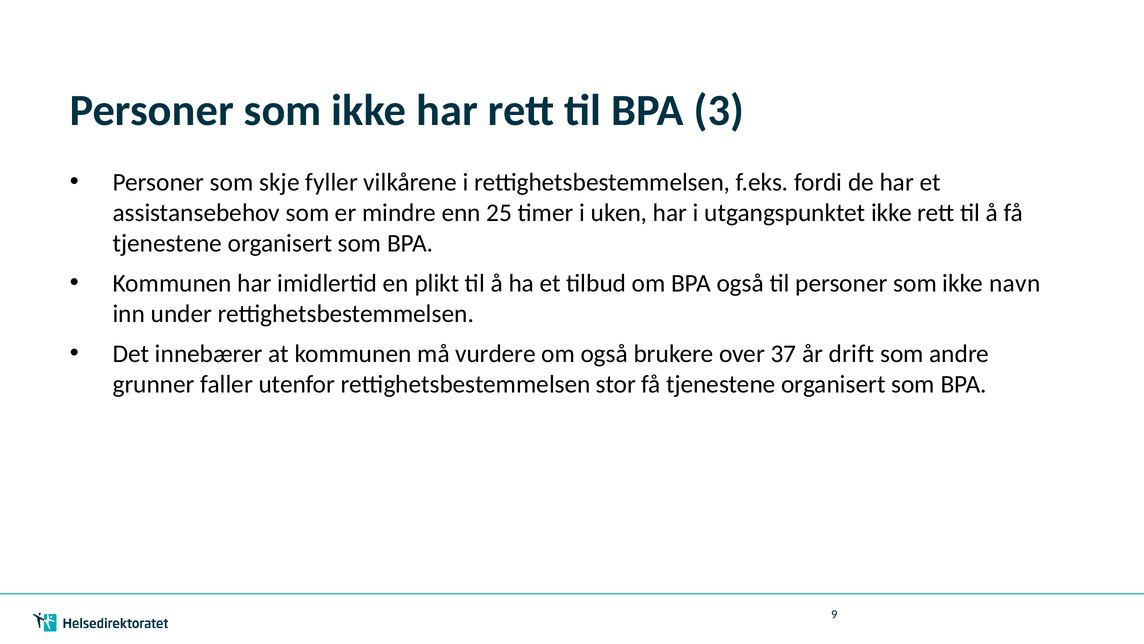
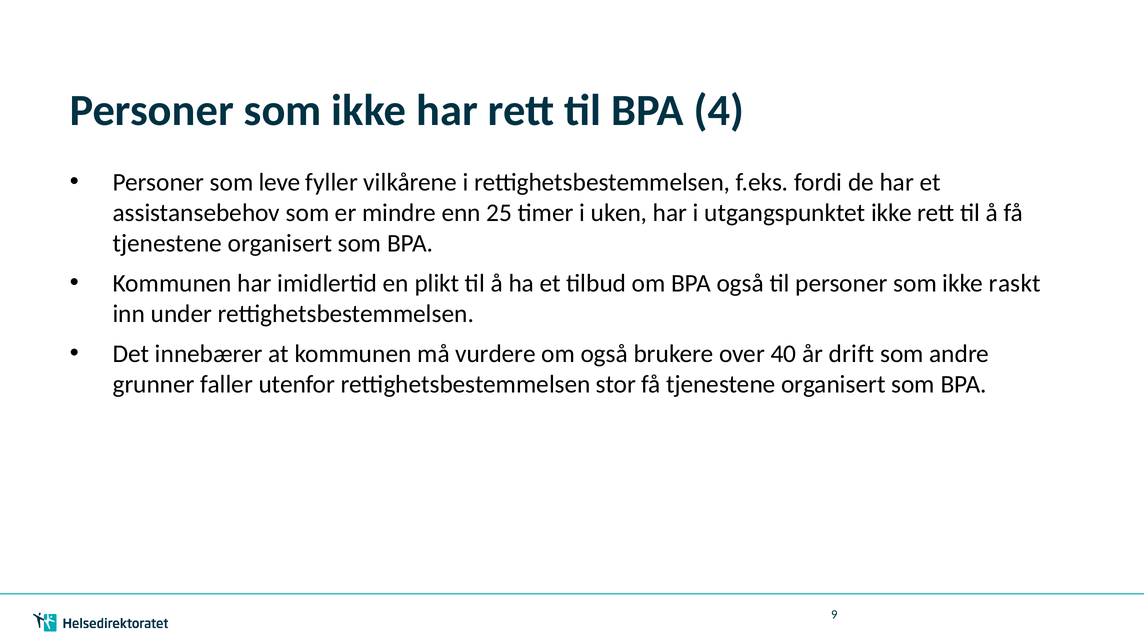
3: 3 -> 4 (719, 111)
skje: skje -> leve (280, 182)
navn: navn -> raskt (1015, 283)
37: 37 -> 40 (784, 354)
